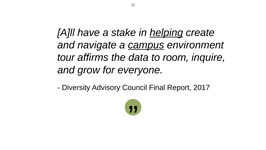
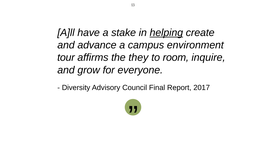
navigate: navigate -> advance (97, 45)
campus underline: present -> none (146, 45)
data: data -> they (138, 57)
